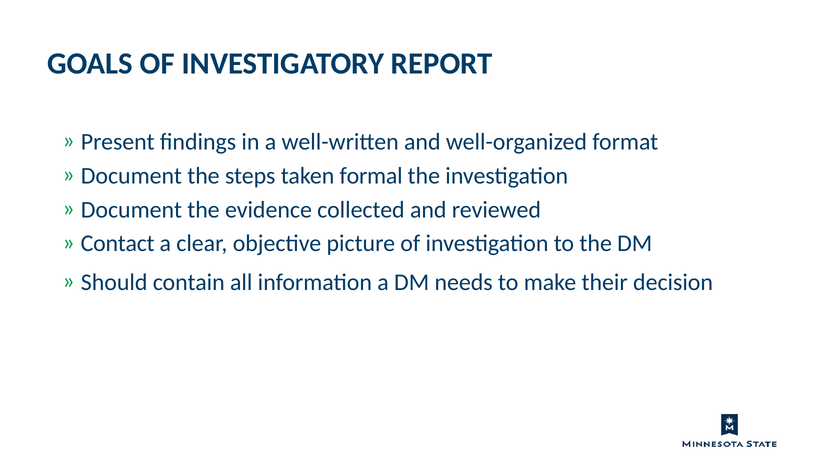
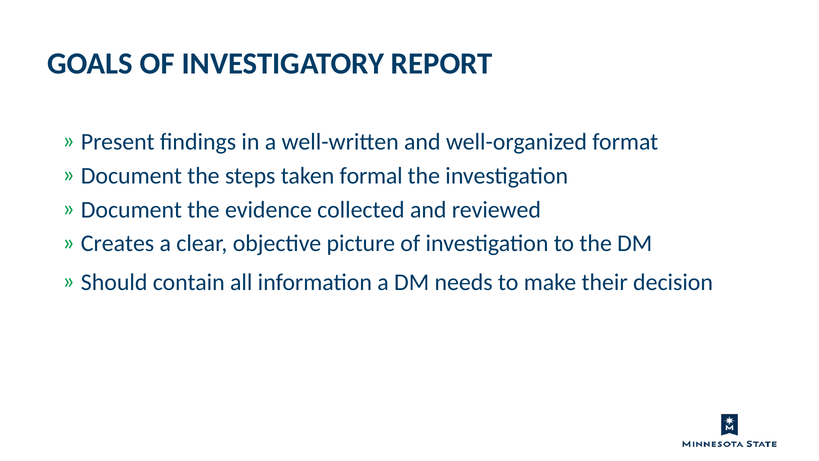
Contact: Contact -> Creates (118, 243)
